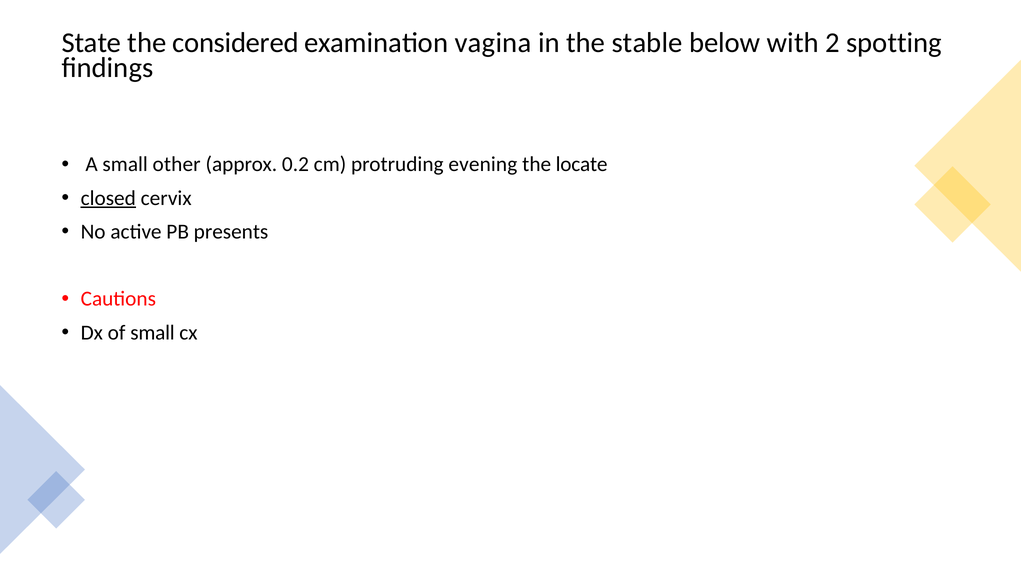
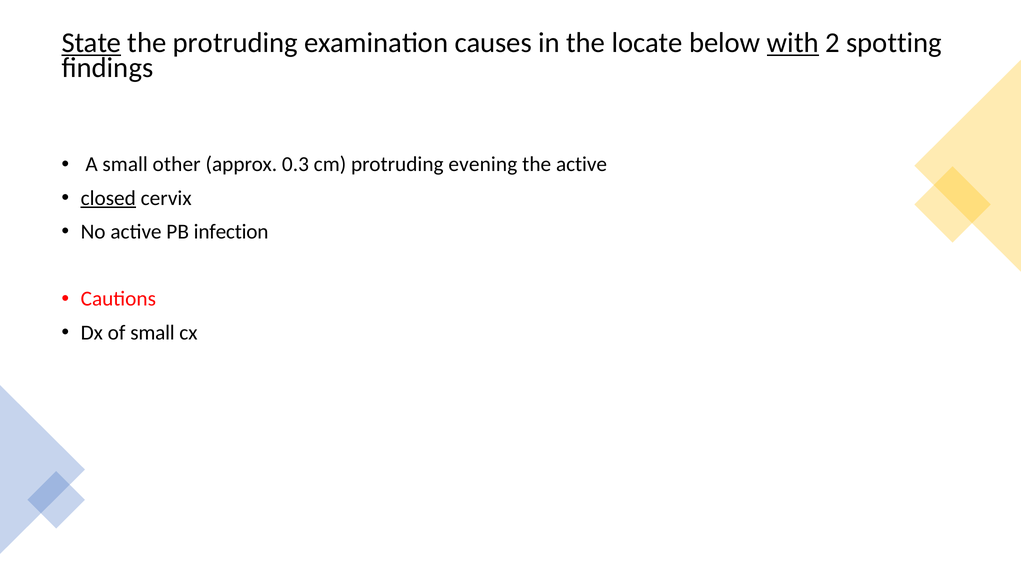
State underline: none -> present (91, 43)
the considered: considered -> protruding (235, 43)
vagina: vagina -> causes (493, 43)
stable: stable -> locate (647, 43)
with underline: none -> present (793, 43)
0.2: 0.2 -> 0.3 (295, 165)
the locate: locate -> active (582, 165)
presents: presents -> infection (231, 232)
